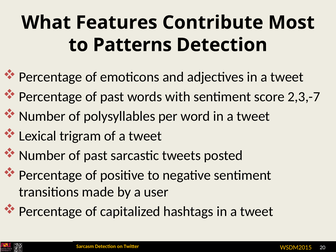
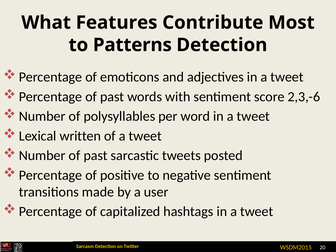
2,3,-7: 2,3,-7 -> 2,3,-6 (304, 97)
trigram: trigram -> written (80, 136)
